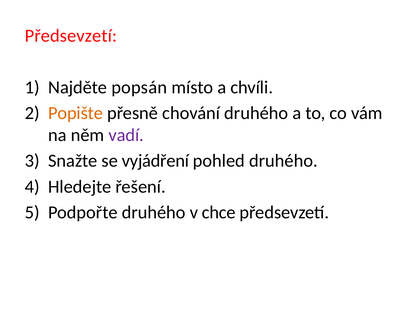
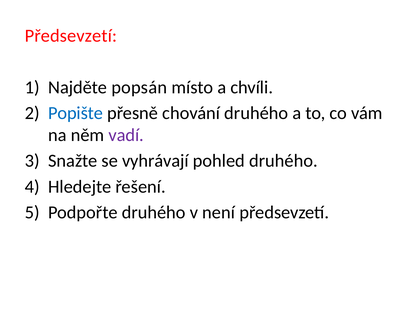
Popište colour: orange -> blue (76, 113)
vyjádření: vyjádření -> vyhrávají (155, 161)
chce: chce -> není (219, 213)
